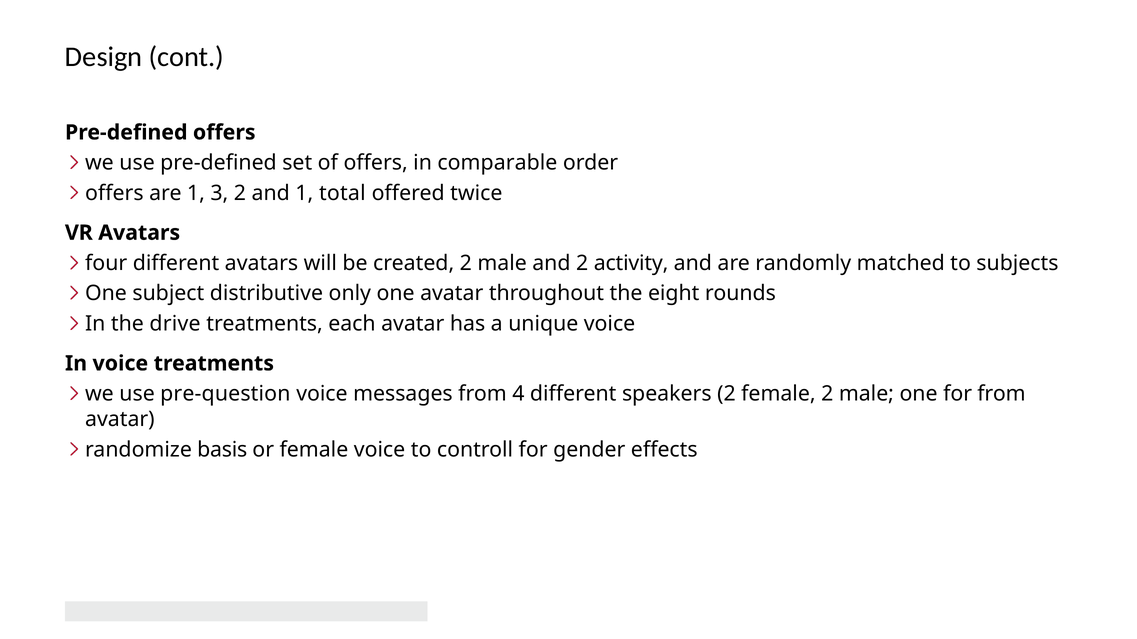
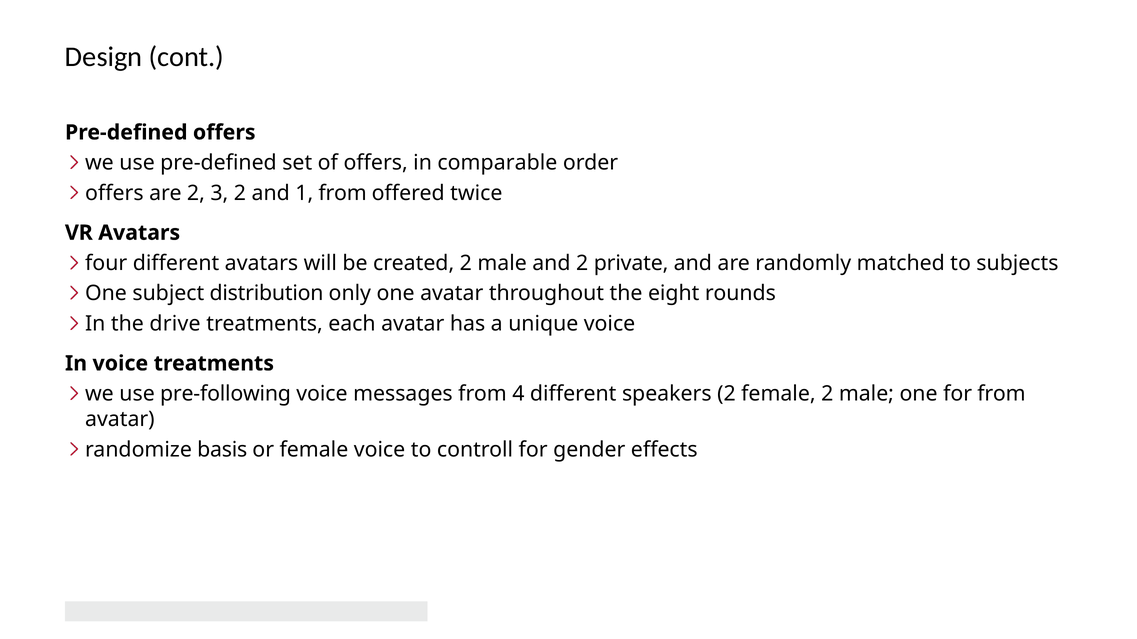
are 1: 1 -> 2 (196, 193)
1 total: total -> from (343, 193)
activity: activity -> private (631, 263)
distributive: distributive -> distribution (267, 294)
pre-question: pre-question -> pre-following (226, 394)
